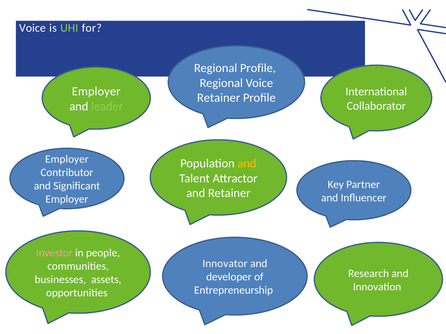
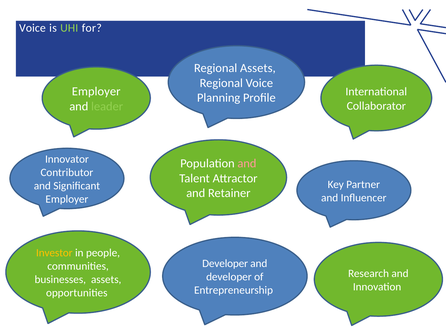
Regional Profile: Profile -> Assets (258, 68)
Retainer: Retainer -> Planning (219, 98)
Employer: Employer -> Innovator (67, 159)
and colour: yellow -> pink (247, 164)
Investor colour: pink -> yellow (54, 253)
Innovator: Innovator -> Developer (225, 264)
